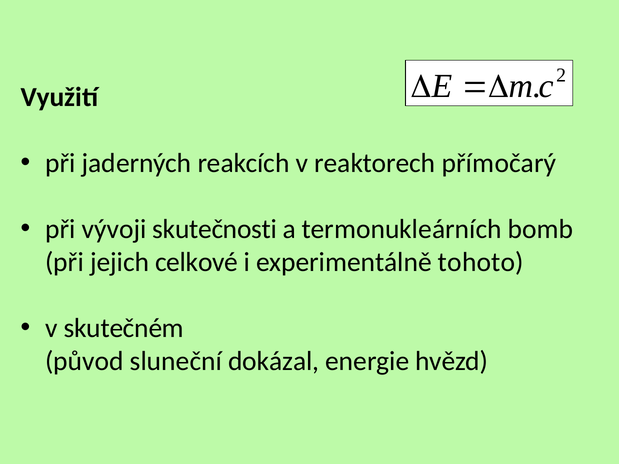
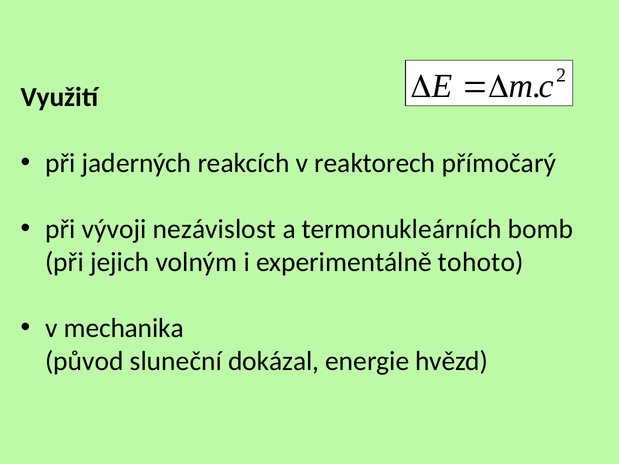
skutečnosti: skutečnosti -> nezávislost (214, 229)
celkové: celkové -> volným (196, 262)
skutečném: skutečném -> mechanika (124, 328)
